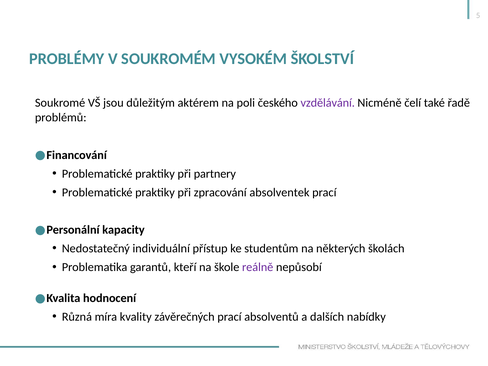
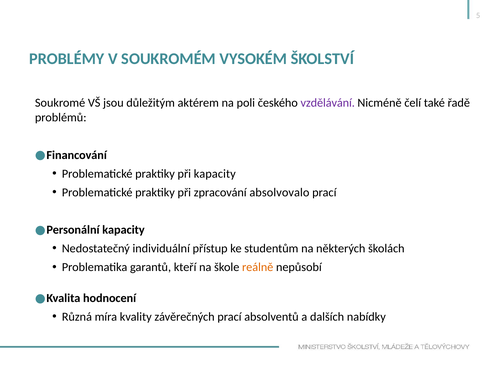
při partnery: partnery -> kapacity (215, 174)
absolventek: absolventek -> absolvovalo (279, 192)
reálně colour: purple -> orange (258, 267)
